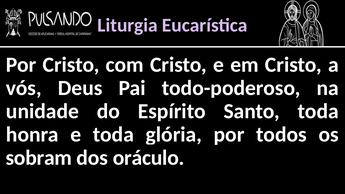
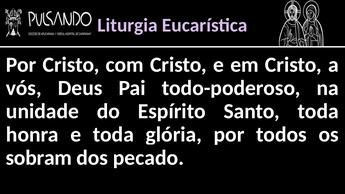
oráculo: oráculo -> pecado (148, 158)
